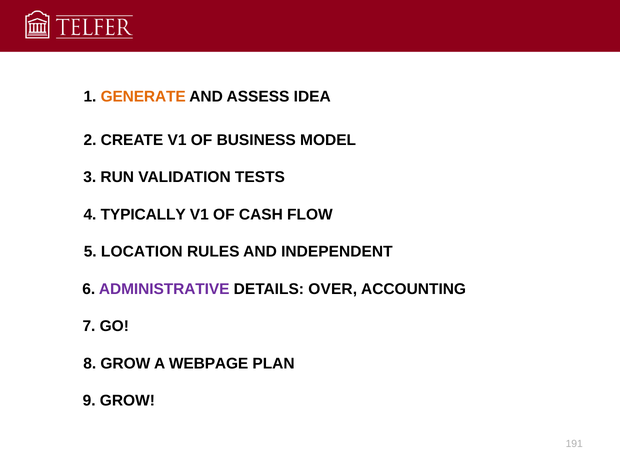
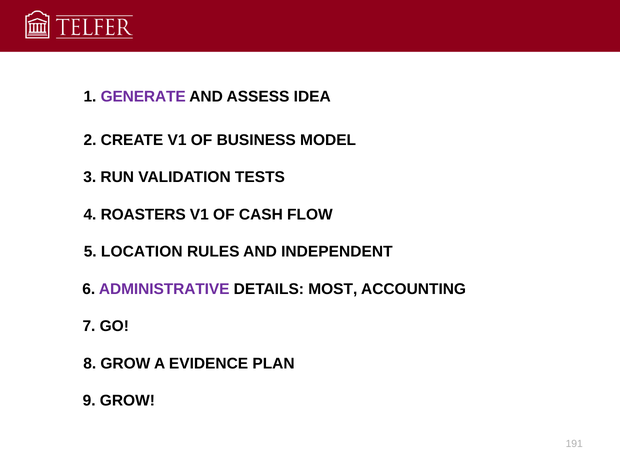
GENERATE colour: orange -> purple (143, 96)
TYPICALLY: TYPICALLY -> ROASTERS (143, 215)
OVER: OVER -> MOST (333, 289)
WEBPAGE: WEBPAGE -> EVIDENCE (209, 363)
